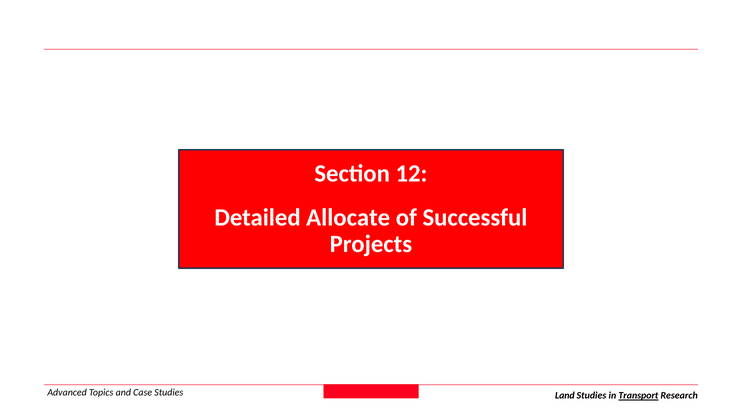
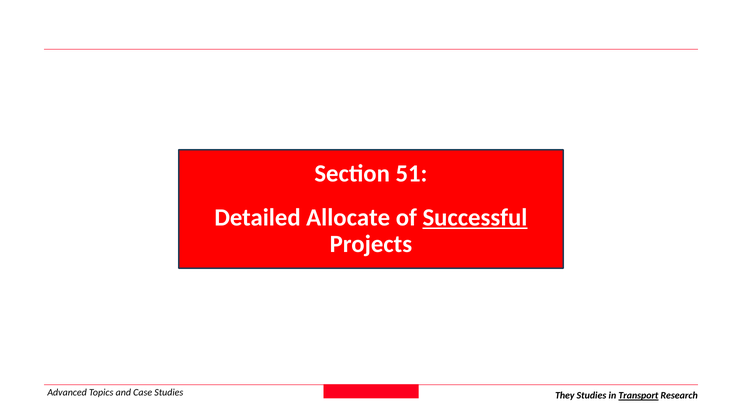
12: 12 -> 51 (411, 173)
Successful underline: none -> present (475, 217)
Land: Land -> They (565, 395)
